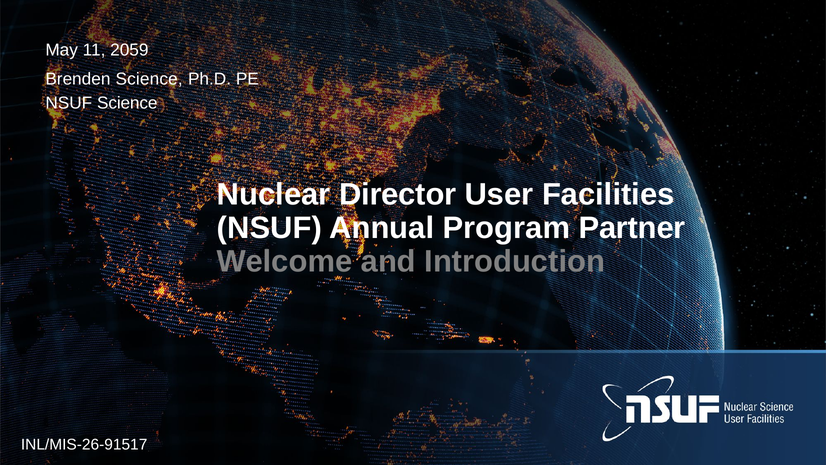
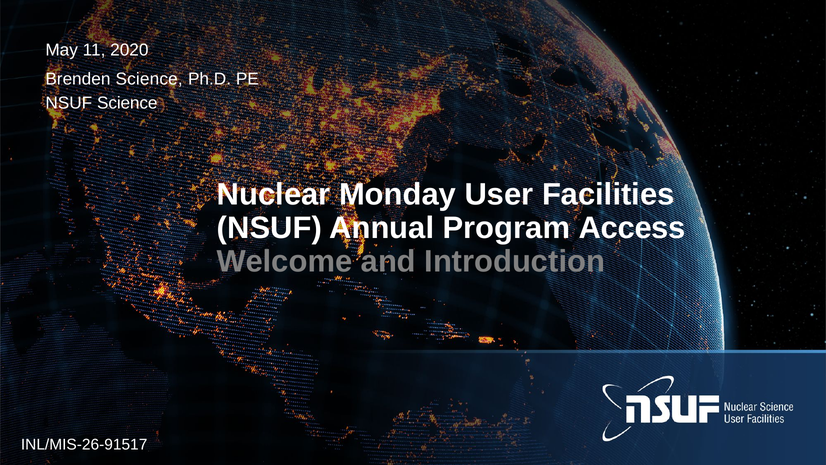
2059: 2059 -> 2020 (129, 50)
Director: Director -> Monday (398, 194)
Partner: Partner -> Access (632, 228)
